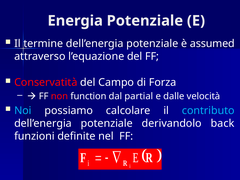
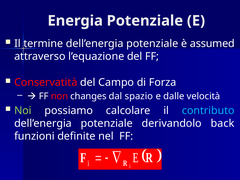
function: function -> changes (88, 96)
partial: partial -> spazio (139, 96)
Noi colour: light blue -> light green (23, 110)
